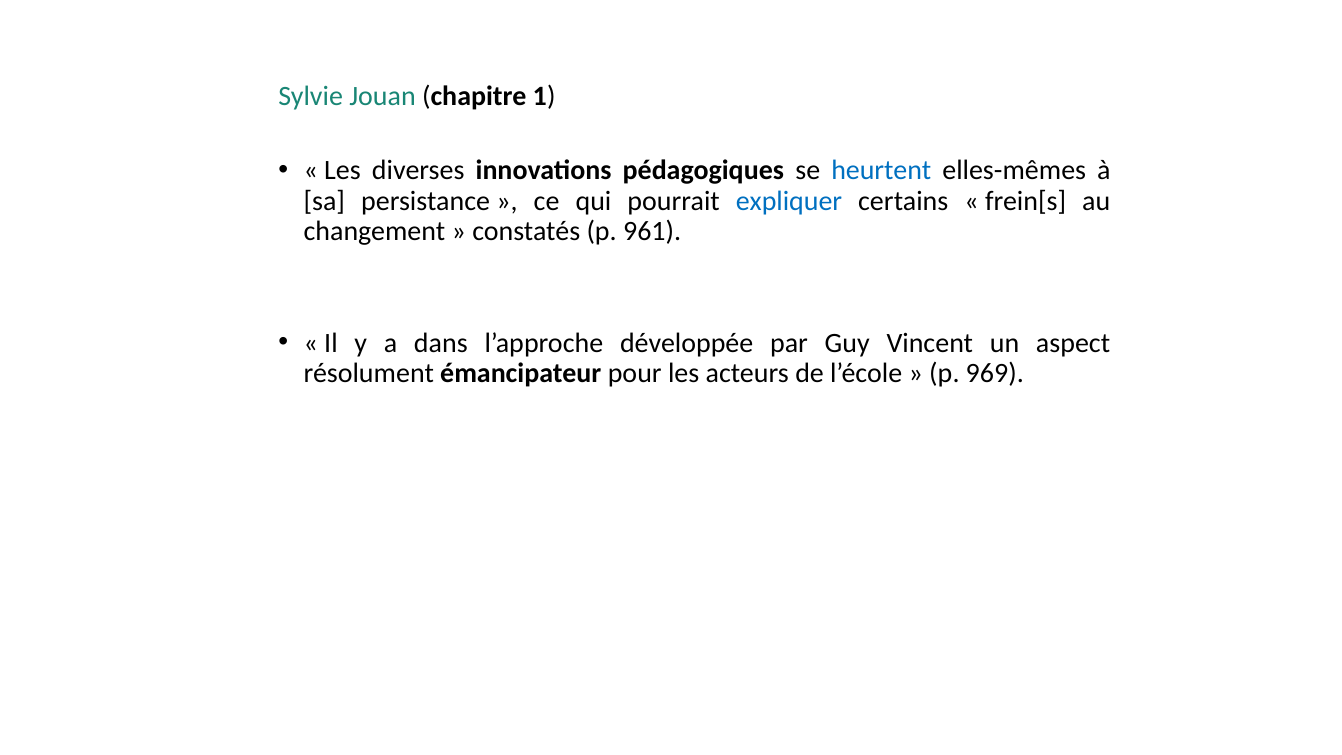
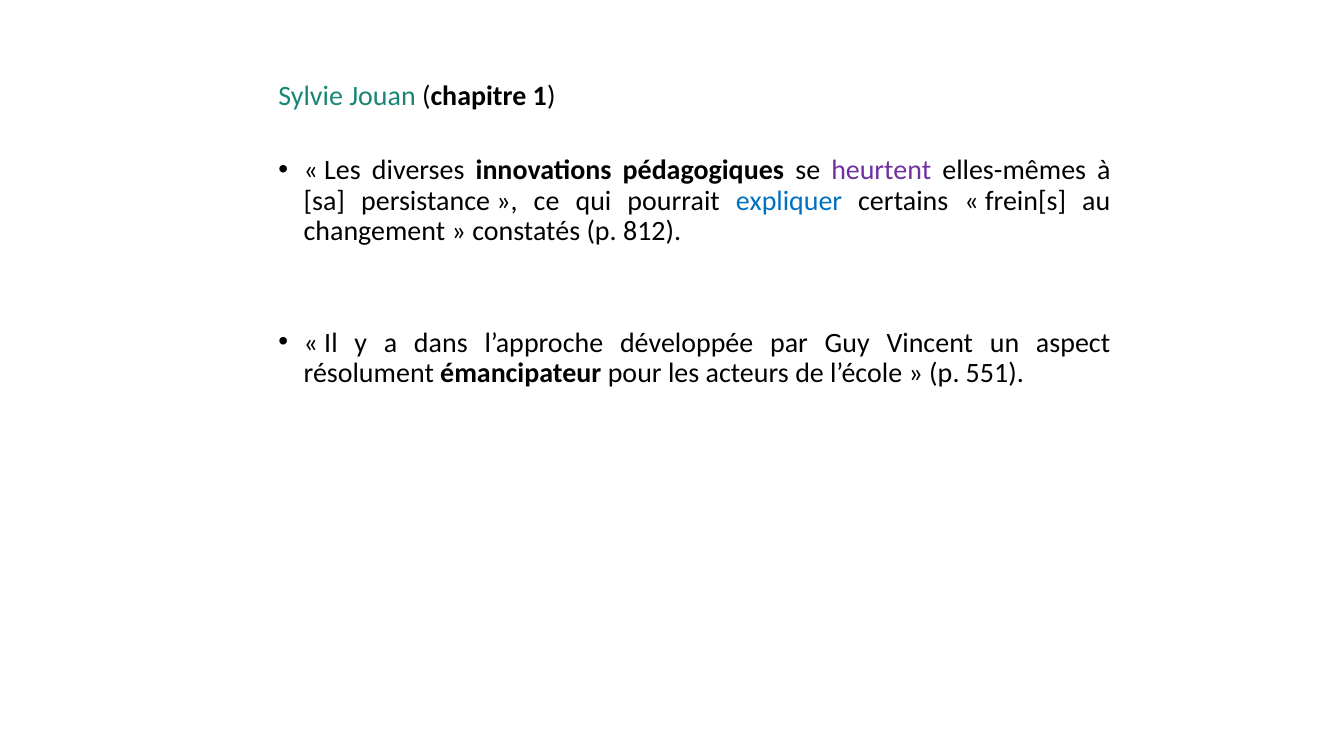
heurtent colour: blue -> purple (881, 171)
961: 961 -> 812 (652, 231)
969: 969 -> 551 (995, 373)
